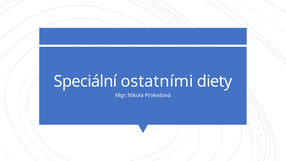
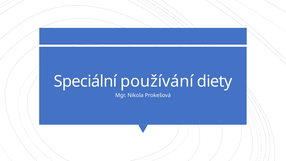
ostatními: ostatními -> používání (157, 81)
